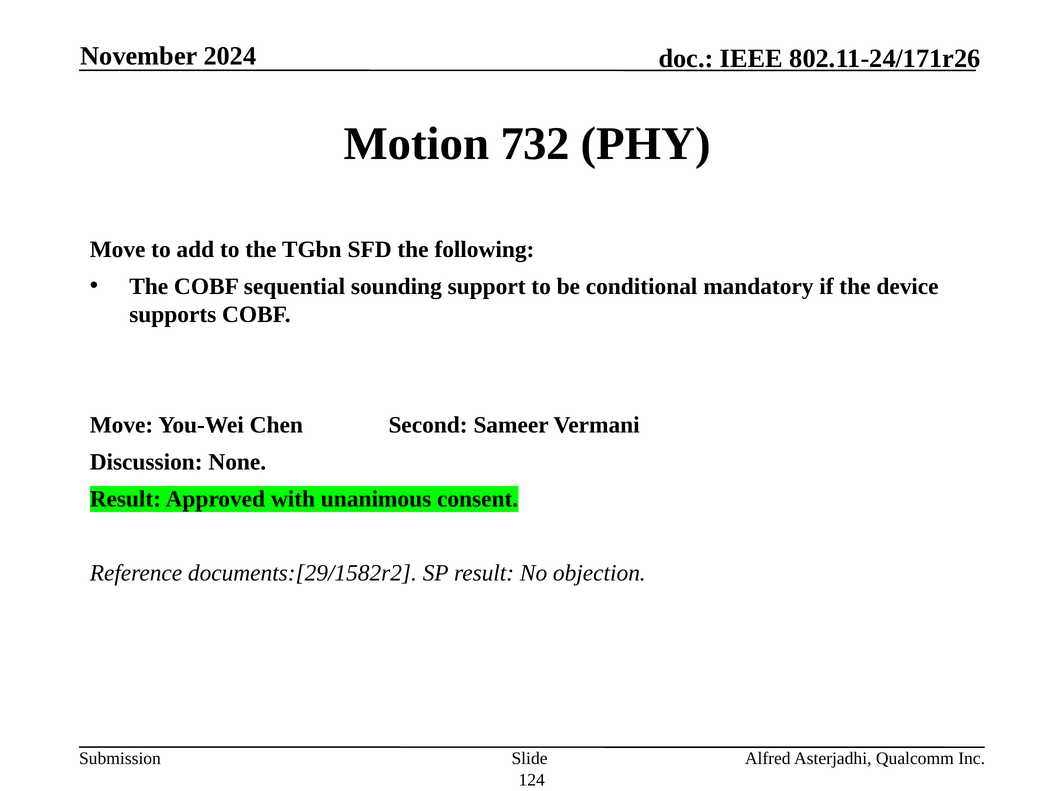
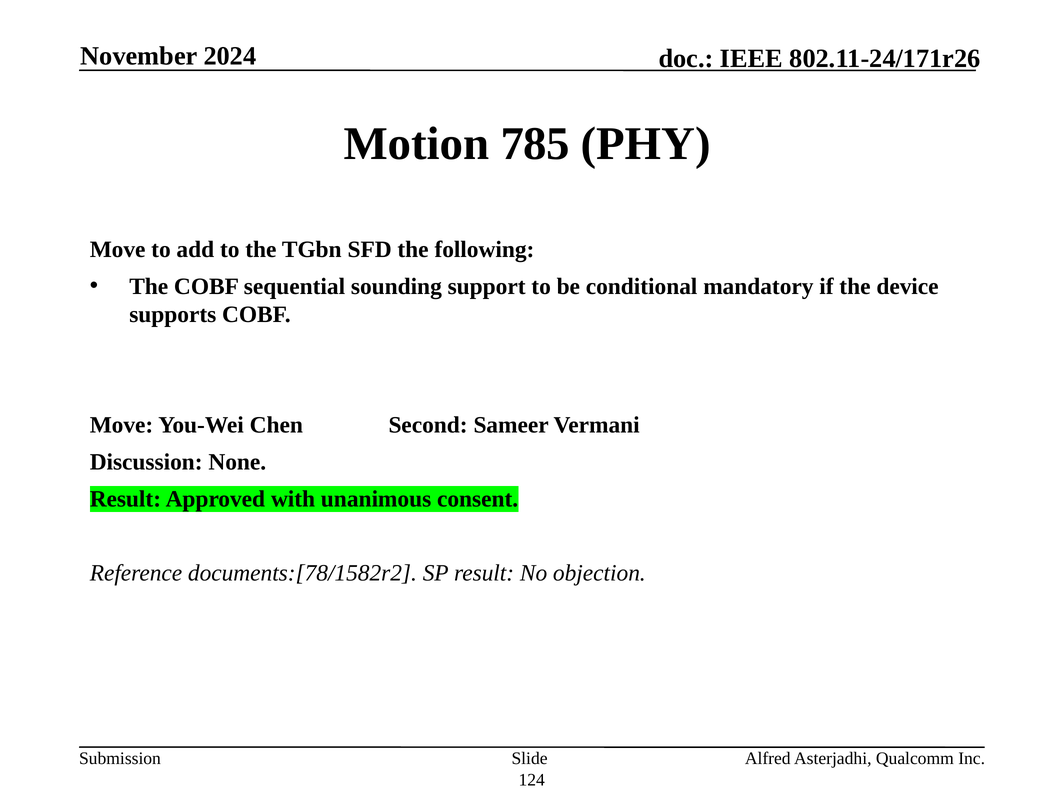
732: 732 -> 785 (535, 144)
documents:[29/1582r2: documents:[29/1582r2 -> documents:[78/1582r2 (302, 573)
